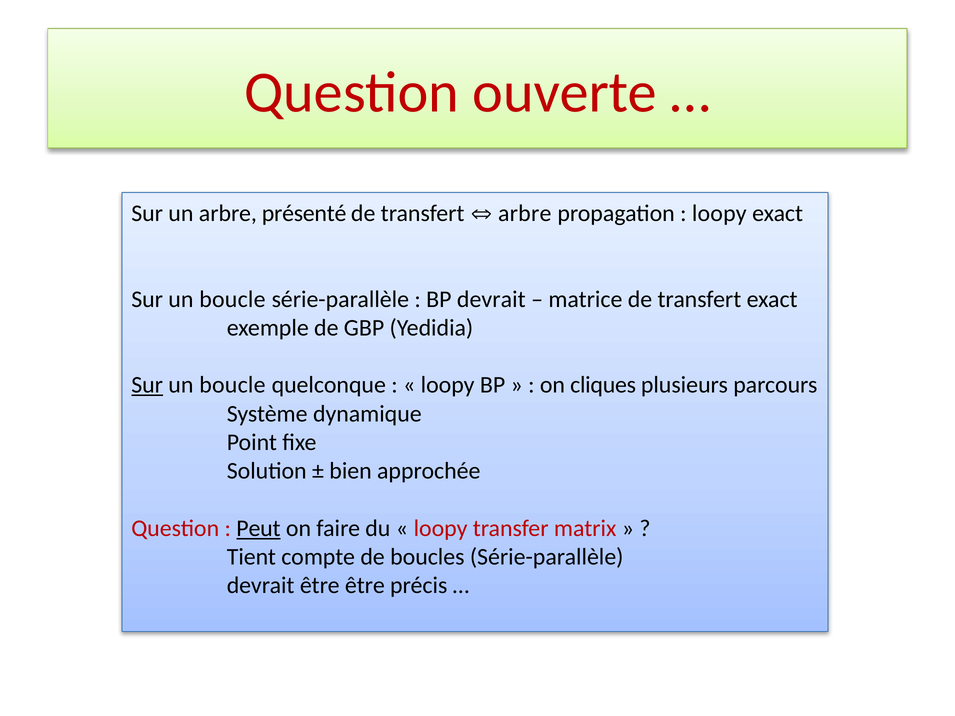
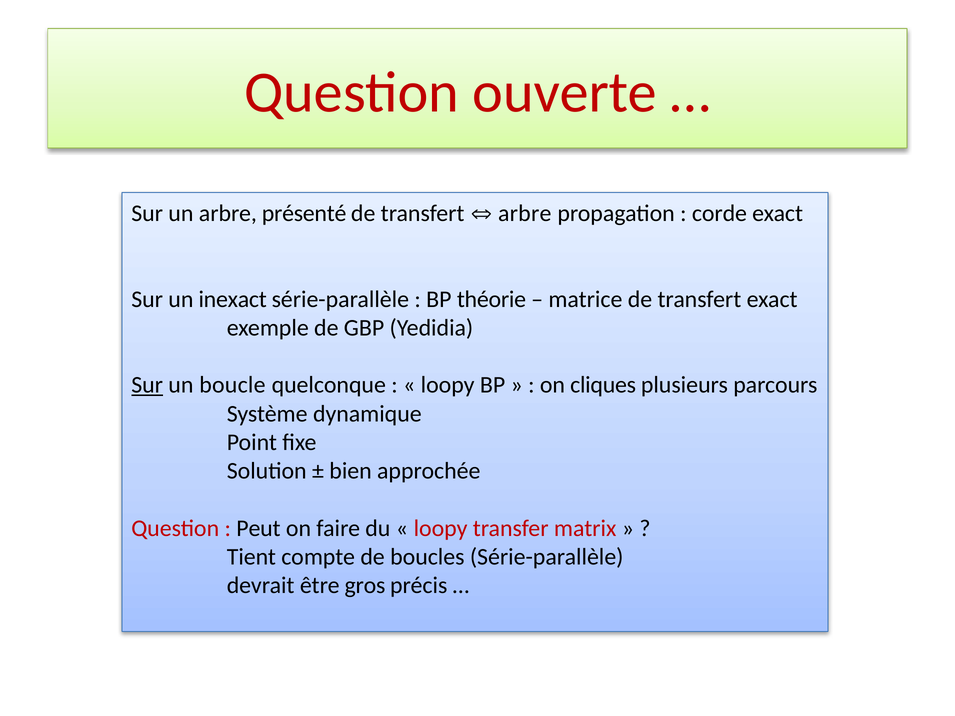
loopy: loopy -> corde (719, 213)
boucle: boucle -> inexact (233, 299)
BP devrait: devrait -> théorie (491, 299)
Peut underline: present -> none (258, 529)
être être: être -> gros (365, 586)
